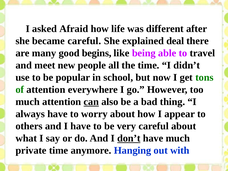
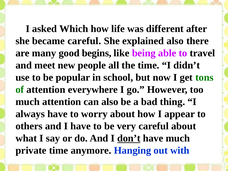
Afraid: Afraid -> Which (74, 29)
explained deal: deal -> also (175, 41)
can underline: present -> none (91, 102)
